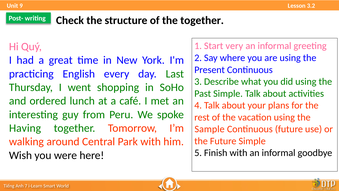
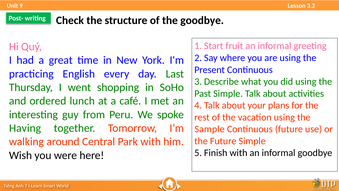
the together: together -> goodbye (202, 20)
very: very -> fruit (234, 46)
